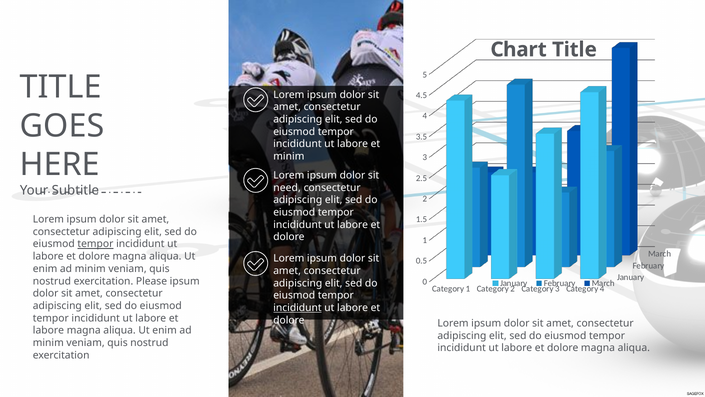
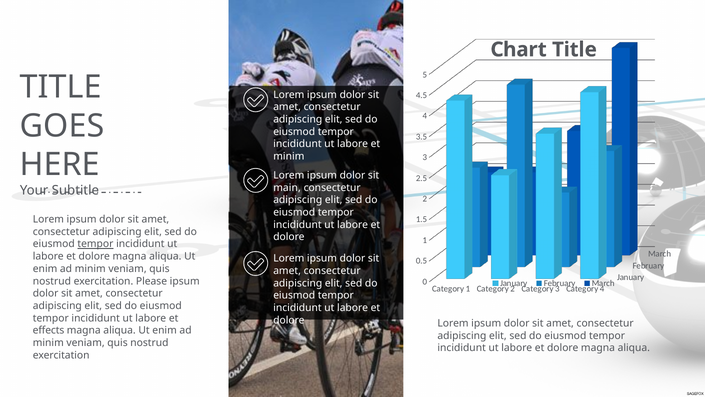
need: need -> main (287, 187)
incididunt underline: present -> none (297, 307)
labore: labore -> effects (49, 330)
